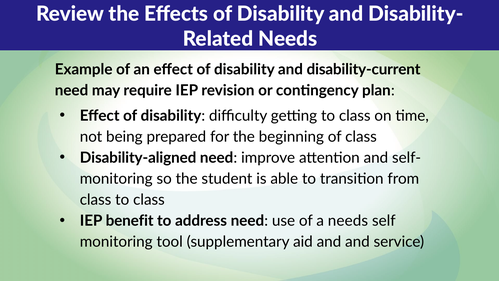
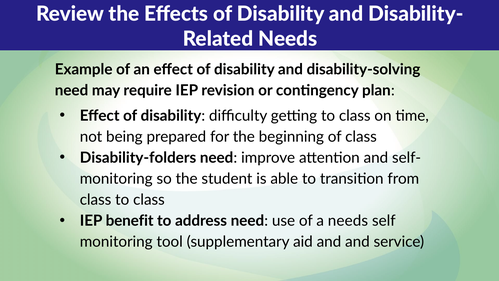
disability-current: disability-current -> disability-solving (363, 69)
Disability-aligned: Disability-aligned -> Disability-folders (138, 158)
